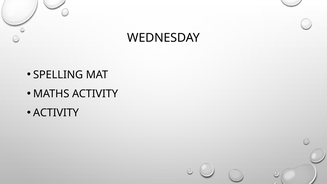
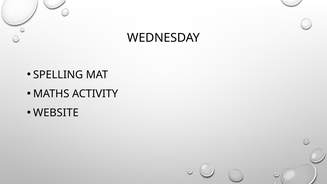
ACTIVITY: ACTIVITY -> WEBSITE (56, 113)
